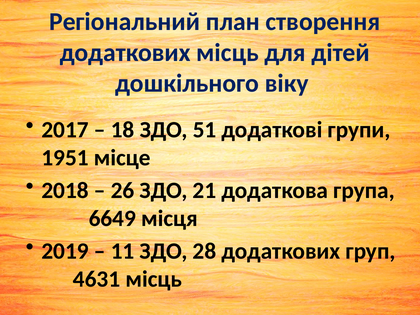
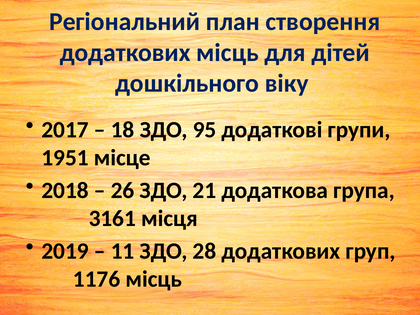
51: 51 -> 95 (204, 130)
6649: 6649 -> 3161 (112, 218)
4631: 4631 -> 1176 (97, 279)
